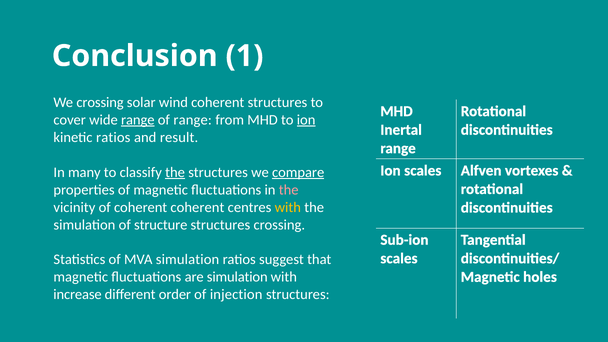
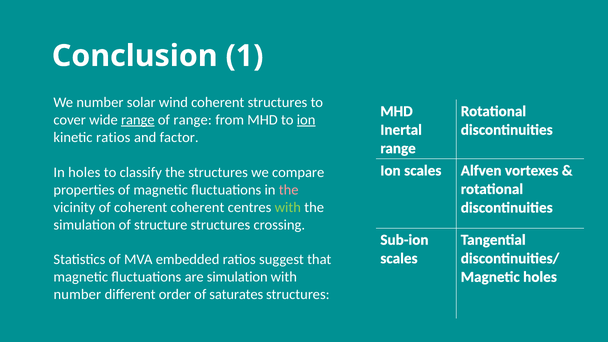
We crossing: crossing -> number (100, 102)
result: result -> factor (179, 137)
In many: many -> holes (84, 172)
the underline: present -> none (175, 172)
compare underline: present -> none (298, 172)
with colour: yellow -> light green (288, 207)
MVA simulation: simulation -> embedded (188, 260)
increase: increase -> number (77, 295)
injection: injection -> saturates (236, 295)
